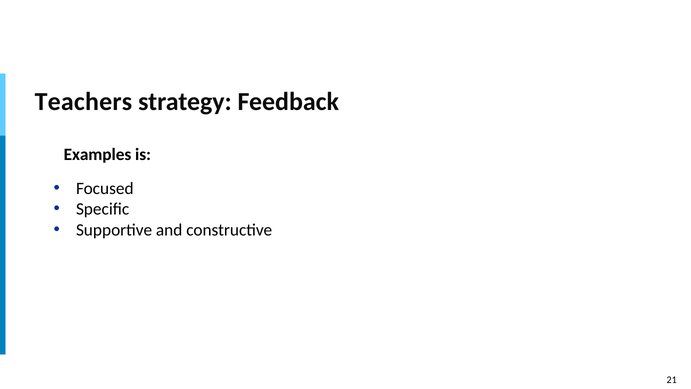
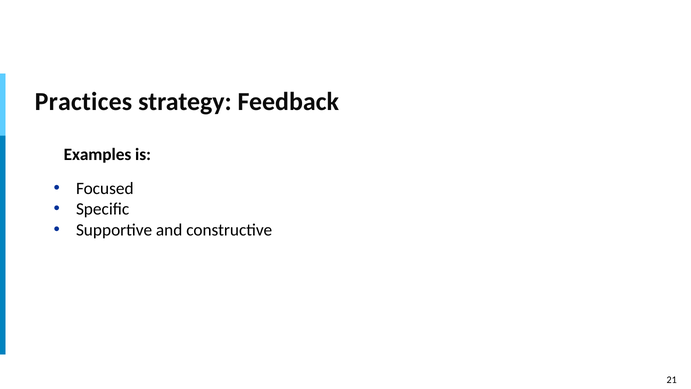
Teachers: Teachers -> Practices (83, 102)
